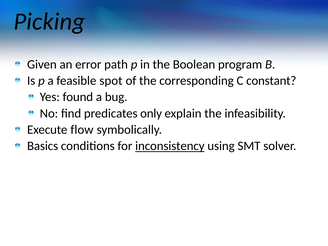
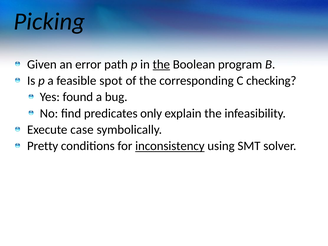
the underline: none -> present (161, 64)
constant: constant -> checking (271, 81)
flow: flow -> case (82, 130)
Basics: Basics -> Pretty (43, 146)
